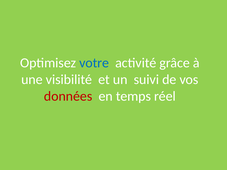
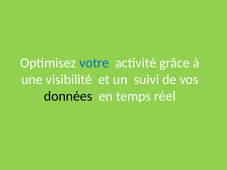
données colour: red -> black (68, 96)
